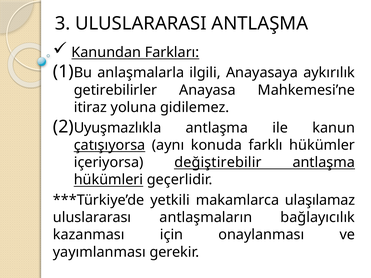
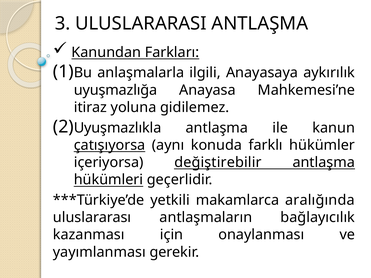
getirebilirler: getirebilirler -> uyuşmazlığa (116, 90)
ulaşılamaz: ulaşılamaz -> aralığında (320, 200)
